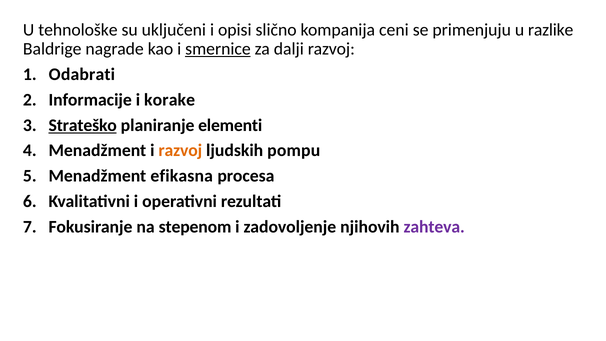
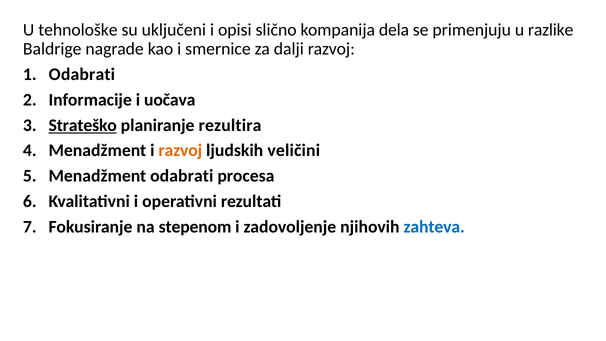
ceni: ceni -> dela (394, 30)
smernice underline: present -> none (218, 49)
korake: korake -> uočava (170, 100)
elementi: elementi -> rezultira (230, 125)
pompu: pompu -> veličini (294, 151)
Menadžment efikasna: efikasna -> odabrati (182, 176)
zahteva colour: purple -> blue (434, 227)
